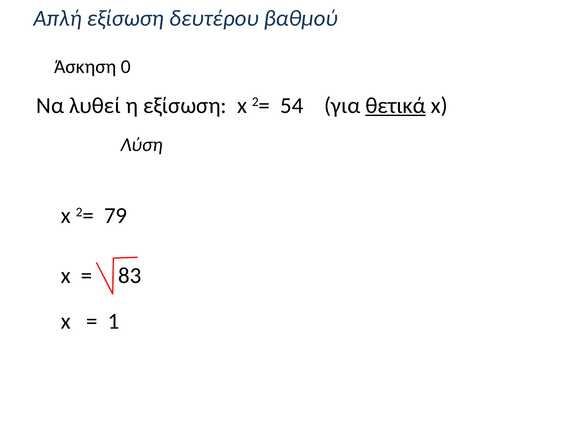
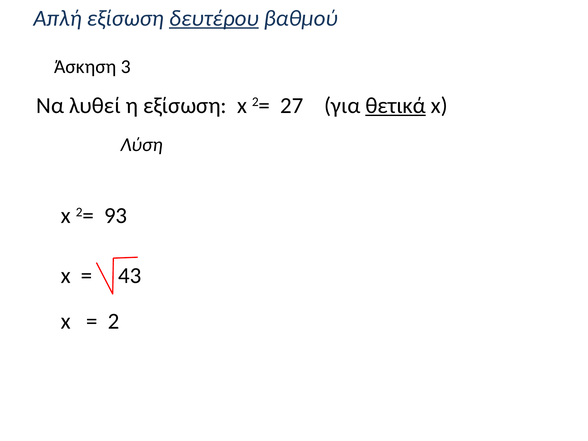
δευτέρου underline: none -> present (214, 18)
0: 0 -> 3 (126, 67)
54: 54 -> 27 (292, 105)
79: 79 -> 93 (116, 216)
83: 83 -> 43 (130, 275)
1: 1 -> 2 (114, 321)
